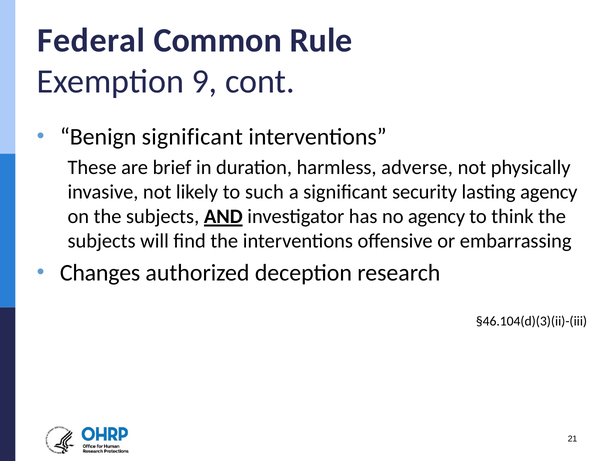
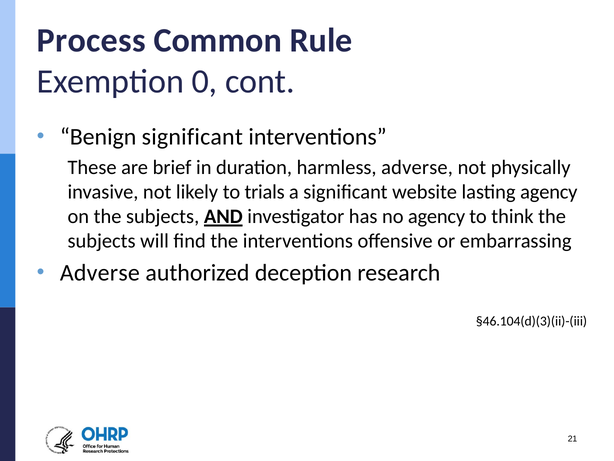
Federal: Federal -> Process (91, 40)
9: 9 -> 0 (205, 81)
such: such -> trials (265, 192)
security: security -> website (425, 192)
Changes: Changes -> Adverse (100, 273)
